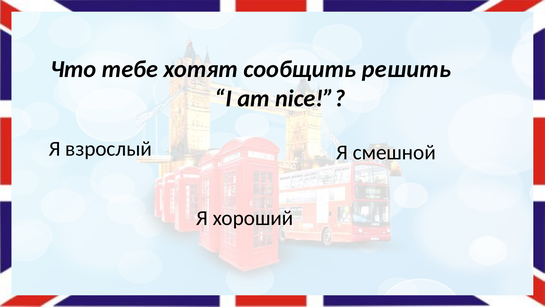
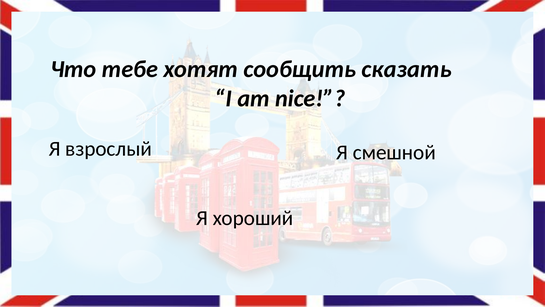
решить: решить -> сказать (407, 69)
